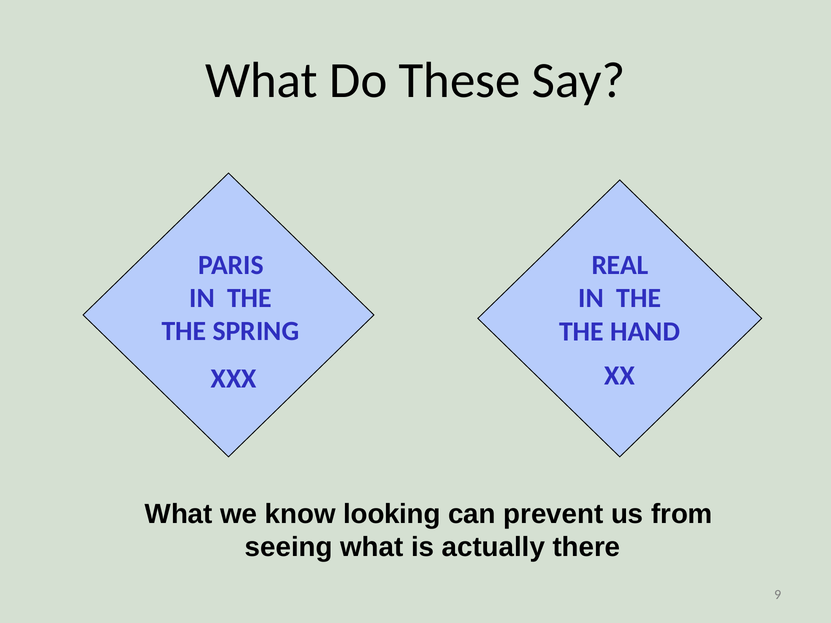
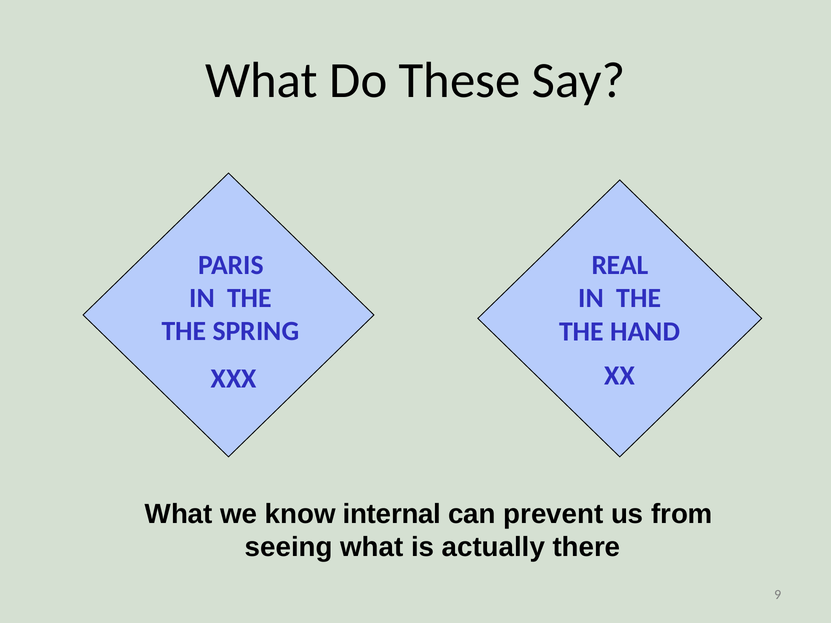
looking: looking -> internal (392, 514)
